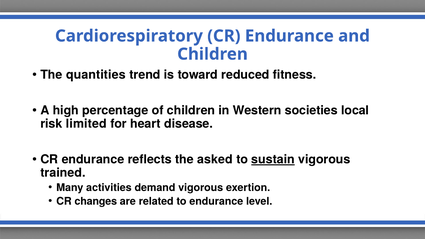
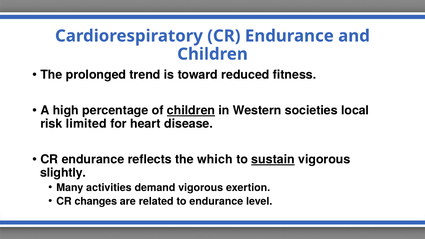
quantities: quantities -> prolonged (96, 75)
children underline: none -> present (191, 111)
asked: asked -> which (215, 160)
trained: trained -> slightly (63, 173)
